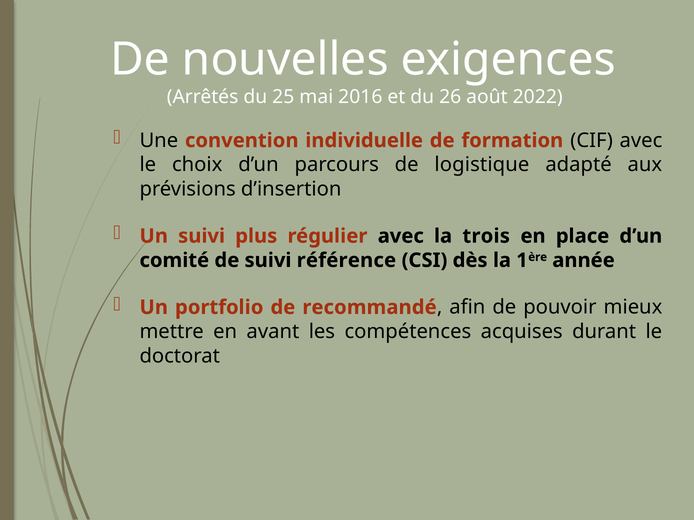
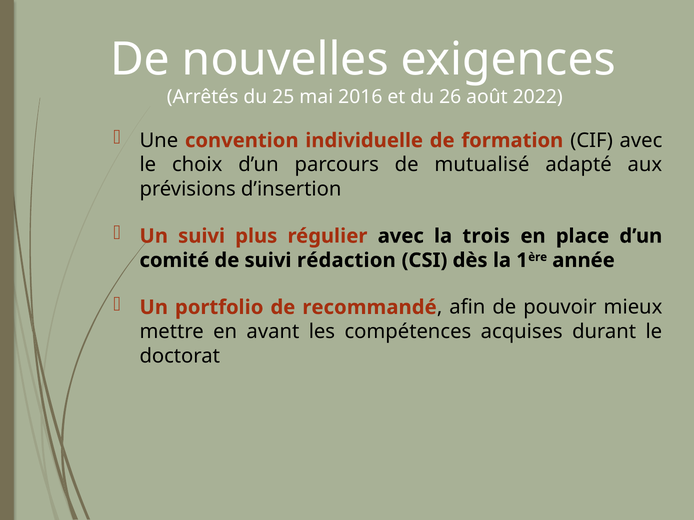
logistique: logistique -> mutualisé (482, 165)
référence: référence -> rédaction (346, 261)
